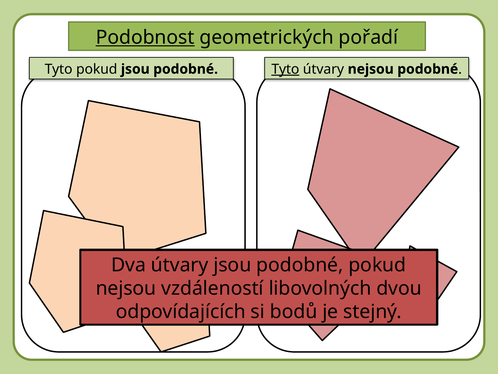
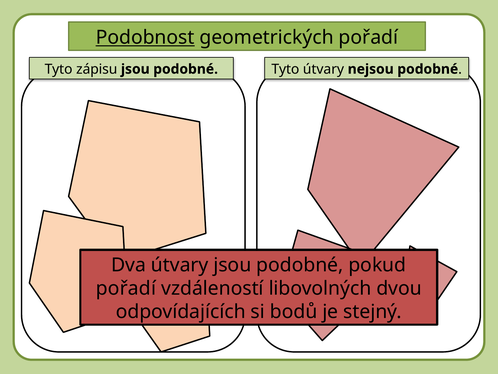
Tyto pokud: pokud -> zápisu (97, 69)
Tyto underline: present -> none (285, 69)
nejsou: nejsou -> pořadí (126, 288)
